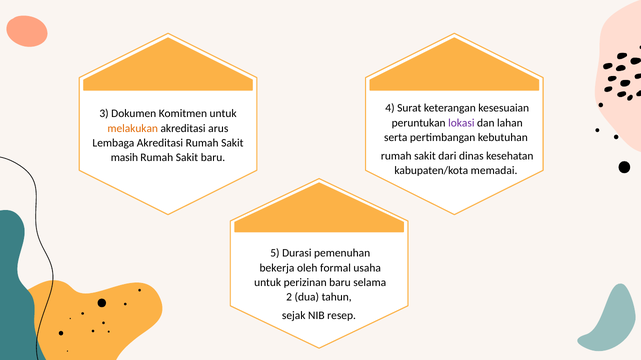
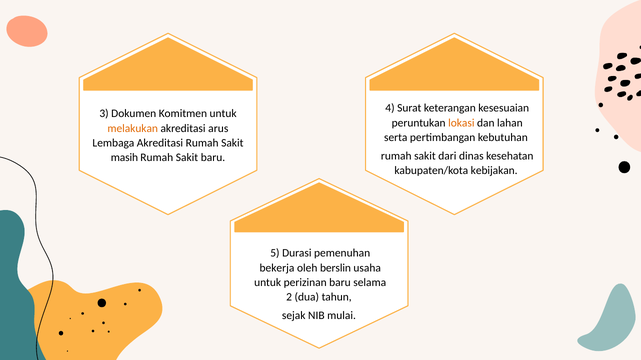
lokasi colour: purple -> orange (461, 123)
memadai: memadai -> kebijakan (494, 171)
formal: formal -> berslin (336, 268)
resep: resep -> mulai (342, 316)
